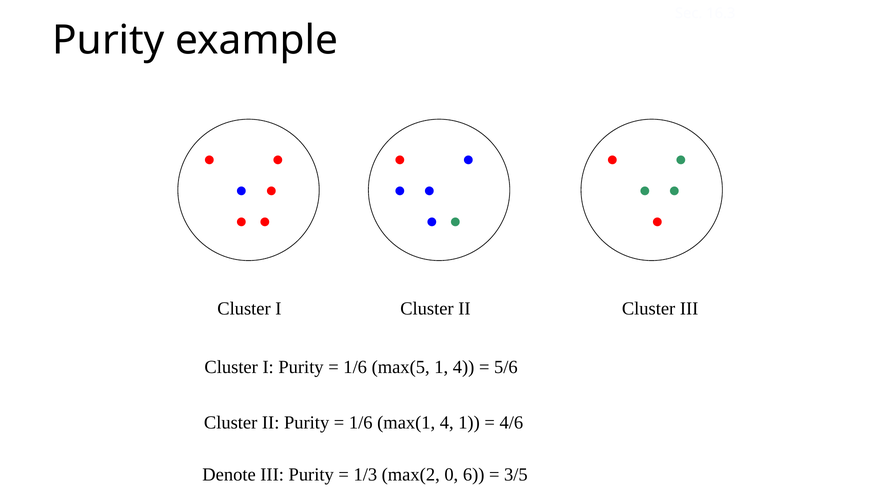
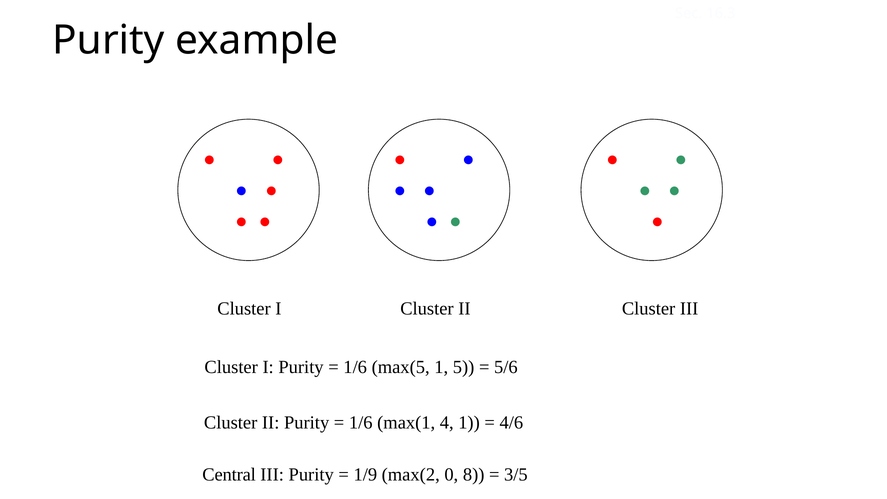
1 4: 4 -> 5 (464, 367)
Denote: Denote -> Central (229, 475)
1/3: 1/3 -> 1/9 (365, 475)
6: 6 -> 8 (474, 475)
